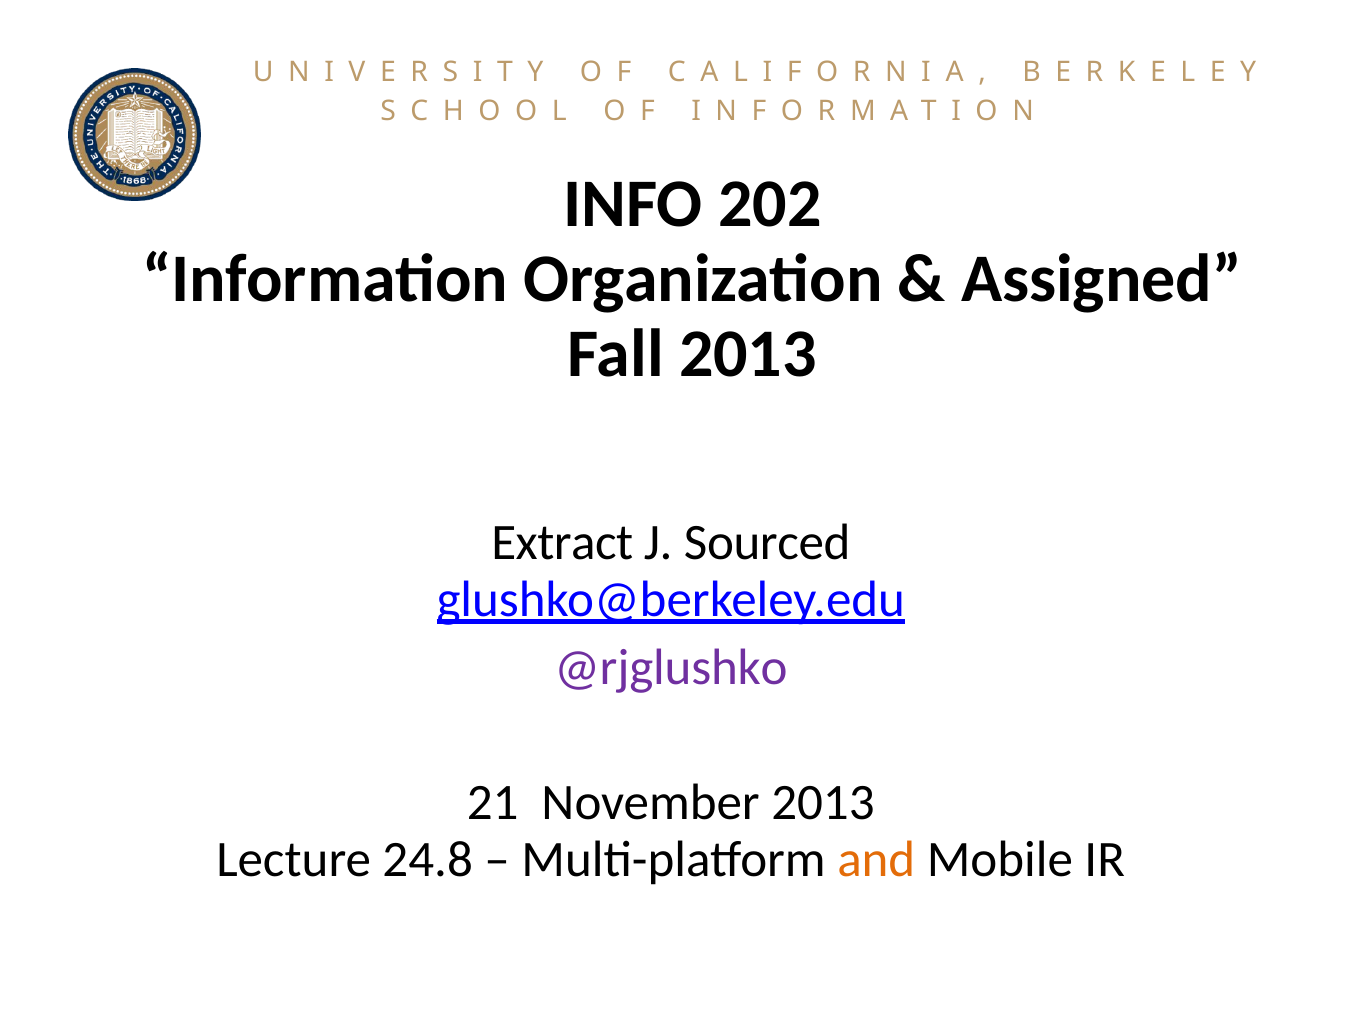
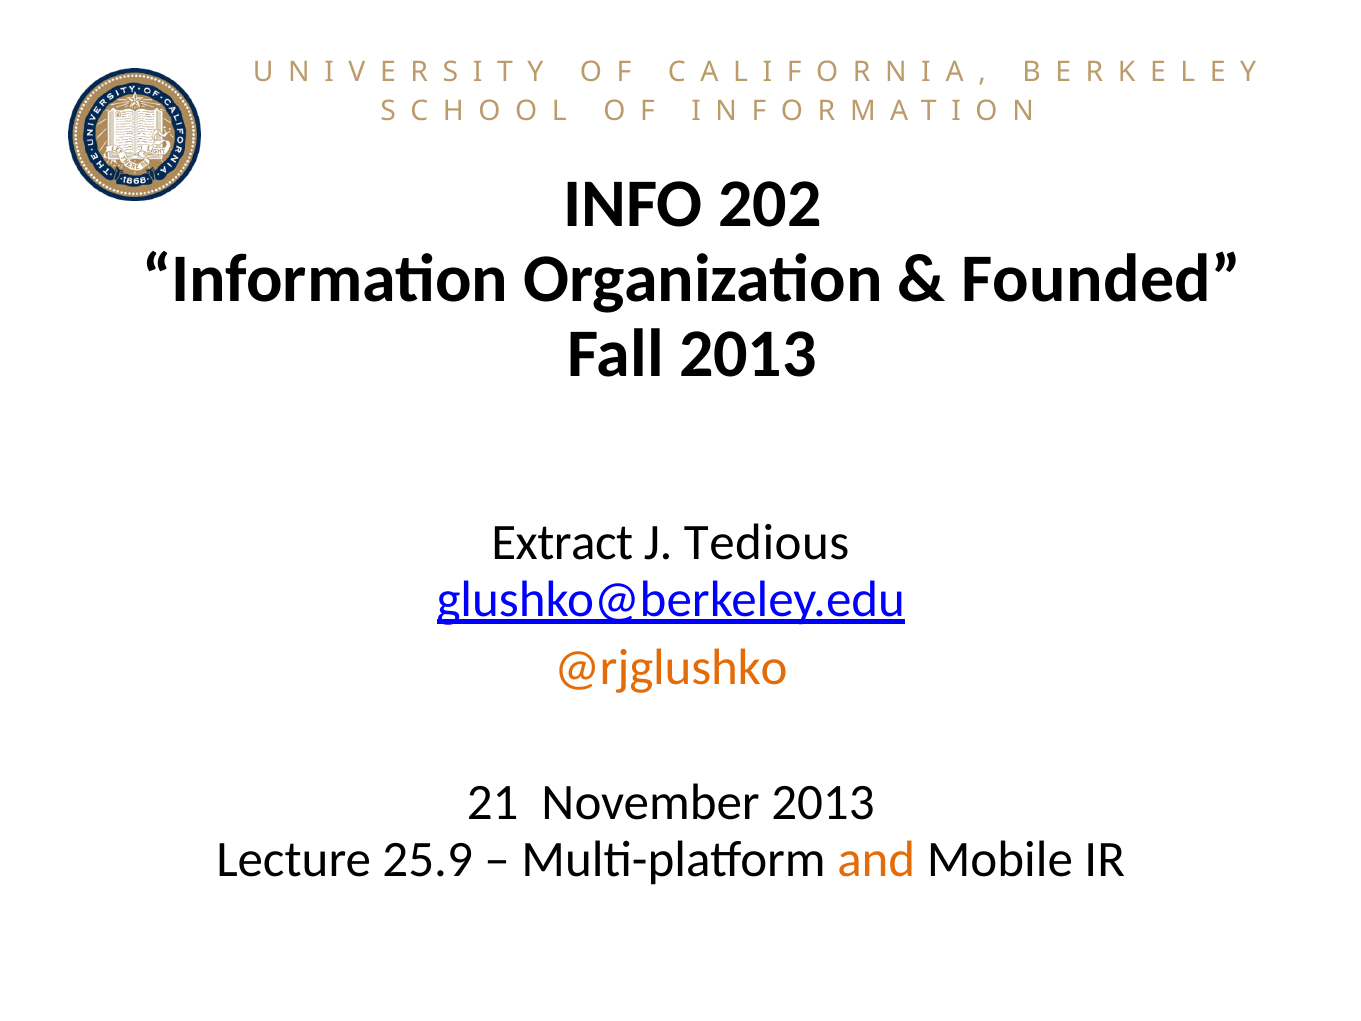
Assigned: Assigned -> Founded (1101, 279)
Sourced: Sourced -> Tedious (767, 542)
@rjglushko colour: purple -> orange (671, 667)
24.8: 24.8 -> 25.9 (428, 859)
